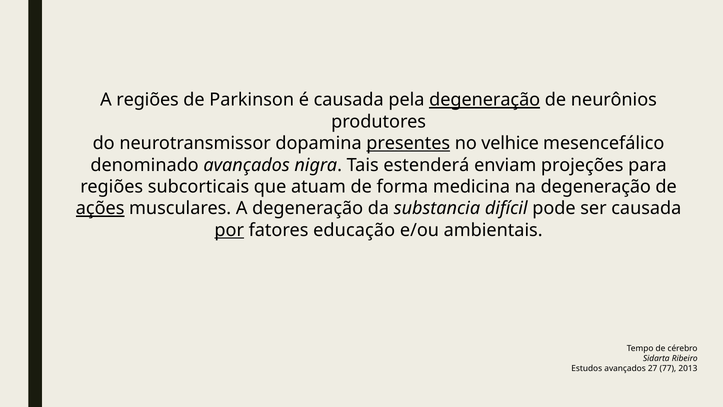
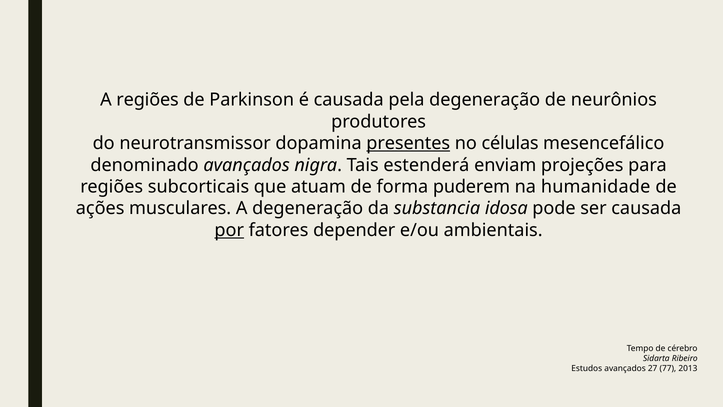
degeneração underline: present -> none (485, 100)
velhice: velhice -> células (510, 143)
medicina: medicina -> puderem (472, 187)
na degeneração: degeneração -> humanidade (596, 187)
ações underline: present -> none (100, 208)
difícil: difícil -> idosa (506, 208)
educação: educação -> depender (354, 230)
